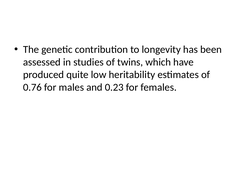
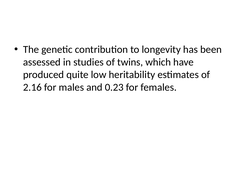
0.76: 0.76 -> 2.16 (32, 88)
